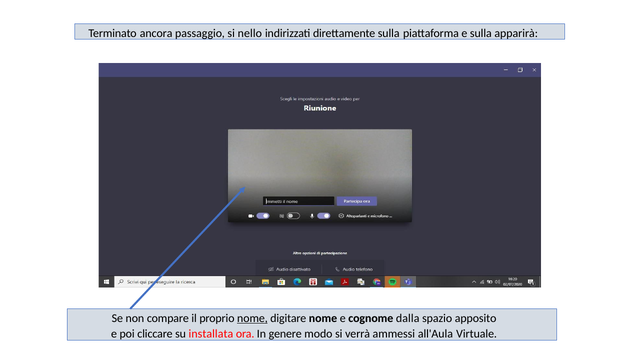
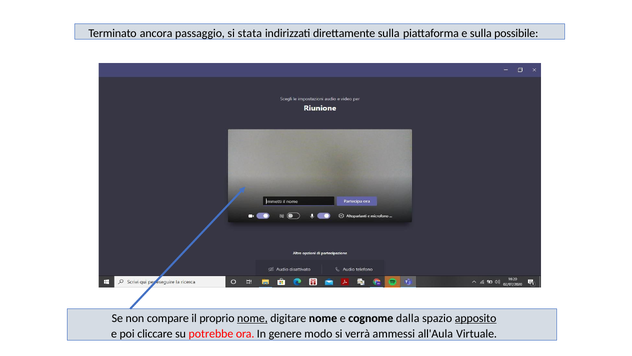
nello: nello -> stata (250, 33)
apparirà: apparirà -> possibile (516, 33)
apposito underline: none -> present (476, 318)
installata: installata -> potrebbe (211, 333)
